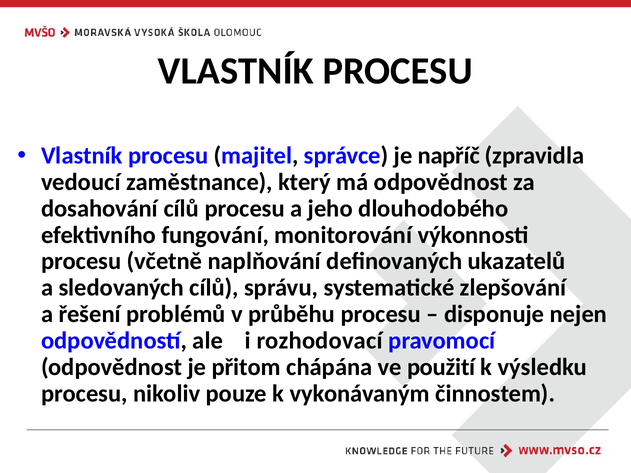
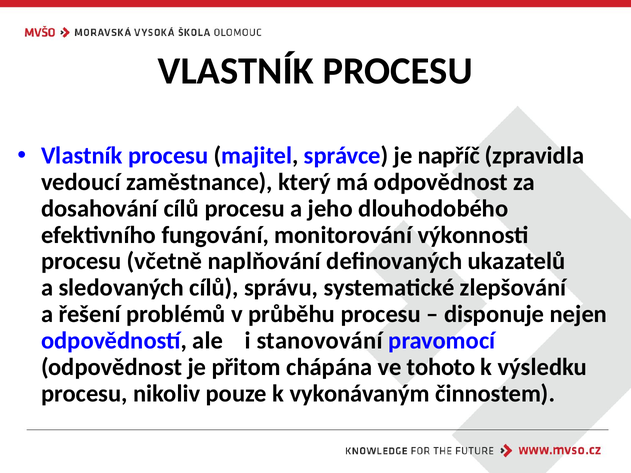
rozhodovací: rozhodovací -> stanovování (320, 341)
použití: použití -> tohoto (441, 368)
